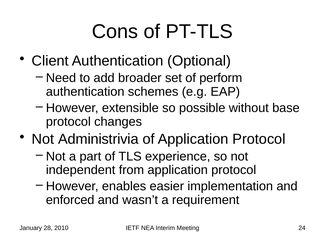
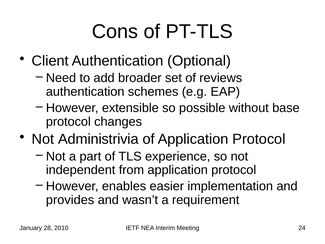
perform: perform -> reviews (221, 78)
enforced: enforced -> provides (70, 200)
